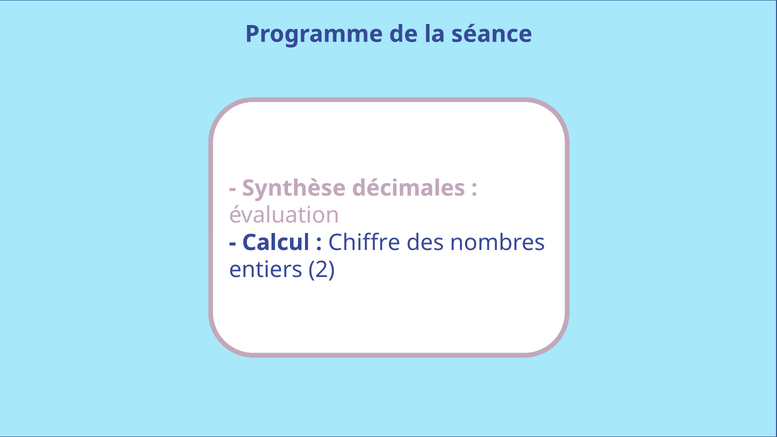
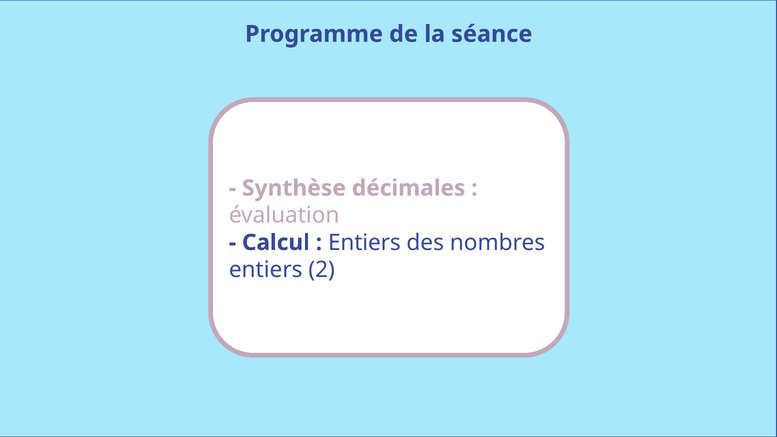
Chiffre: Chiffre -> Entiers (364, 243)
